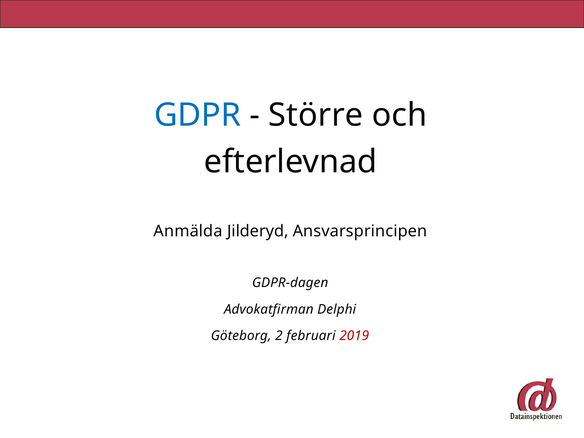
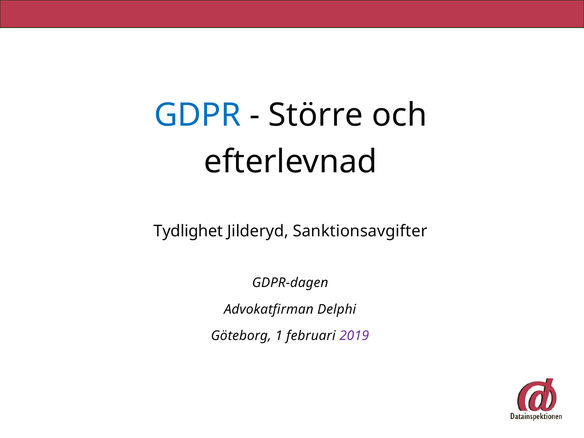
Anmälda: Anmälda -> Tydlighet (188, 231)
Ansvarsprincipen: Ansvarsprincipen -> Sanktionsavgifter (360, 231)
2: 2 -> 1 (279, 336)
2019 colour: red -> purple (354, 336)
